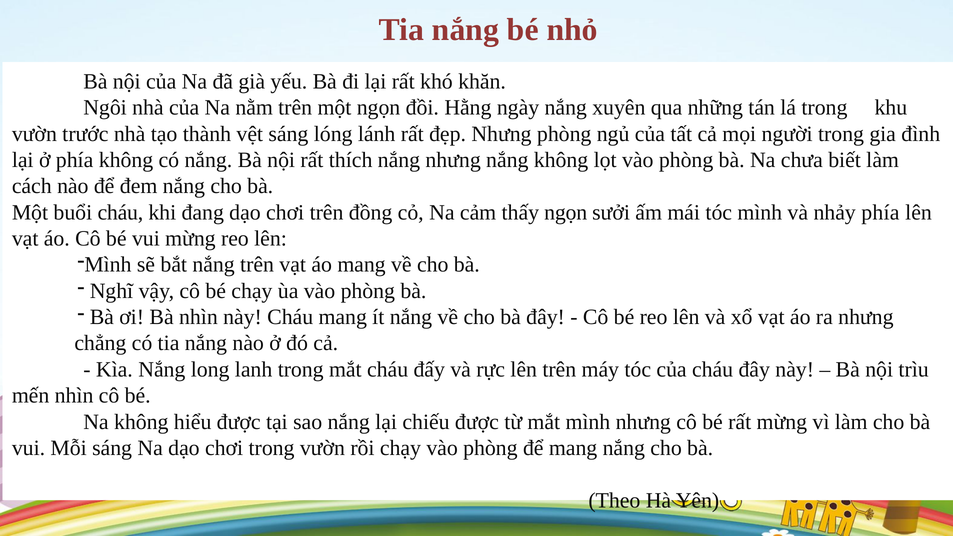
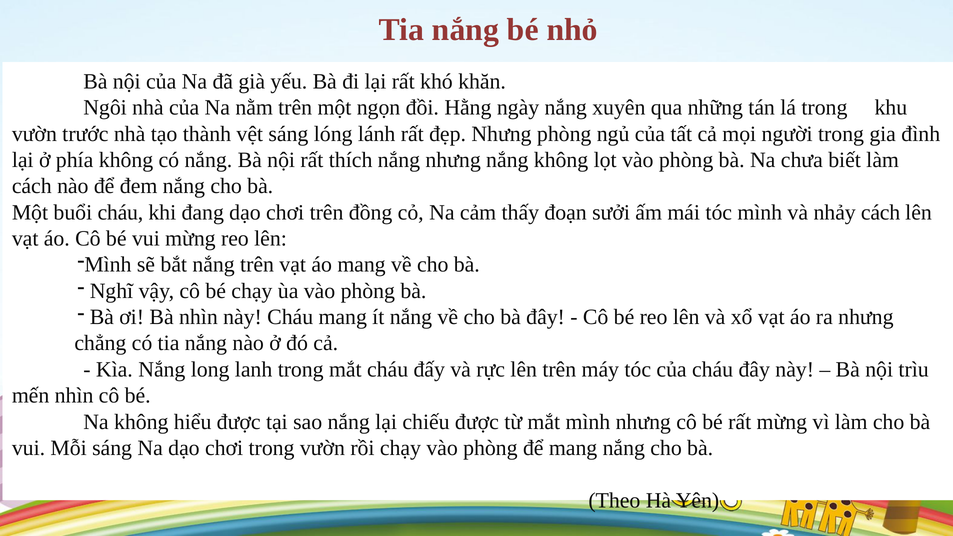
thấy ngọn: ngọn -> đoạn (566, 212)
nhảy phía: phía -> cách (881, 212)
